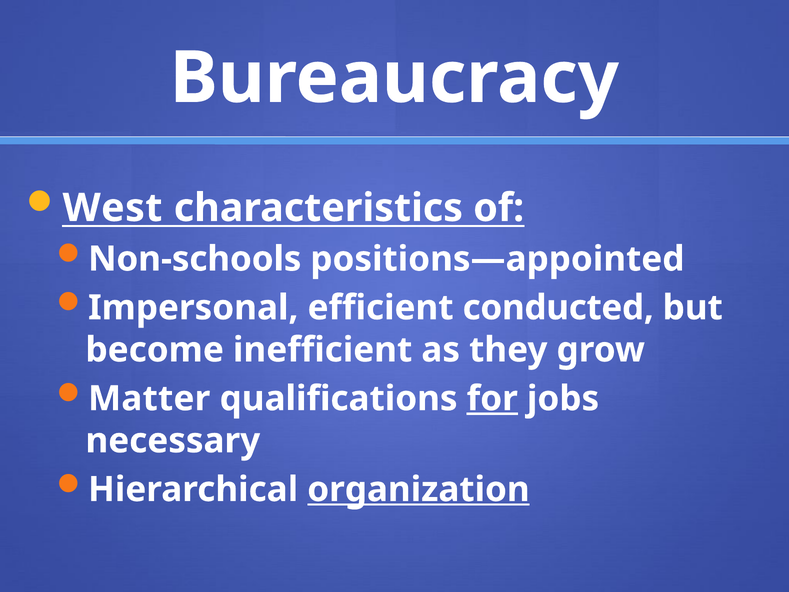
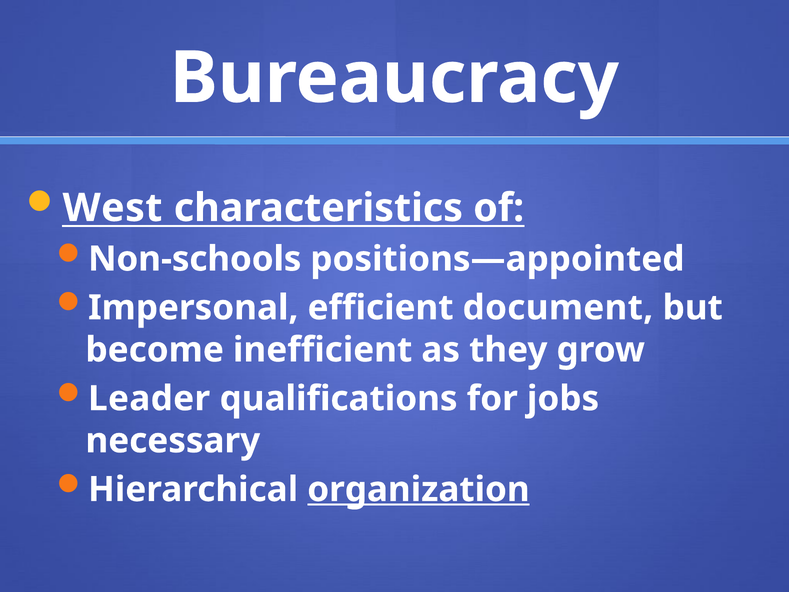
conducted: conducted -> document (558, 308)
Matter: Matter -> Leader (149, 398)
for underline: present -> none (492, 398)
